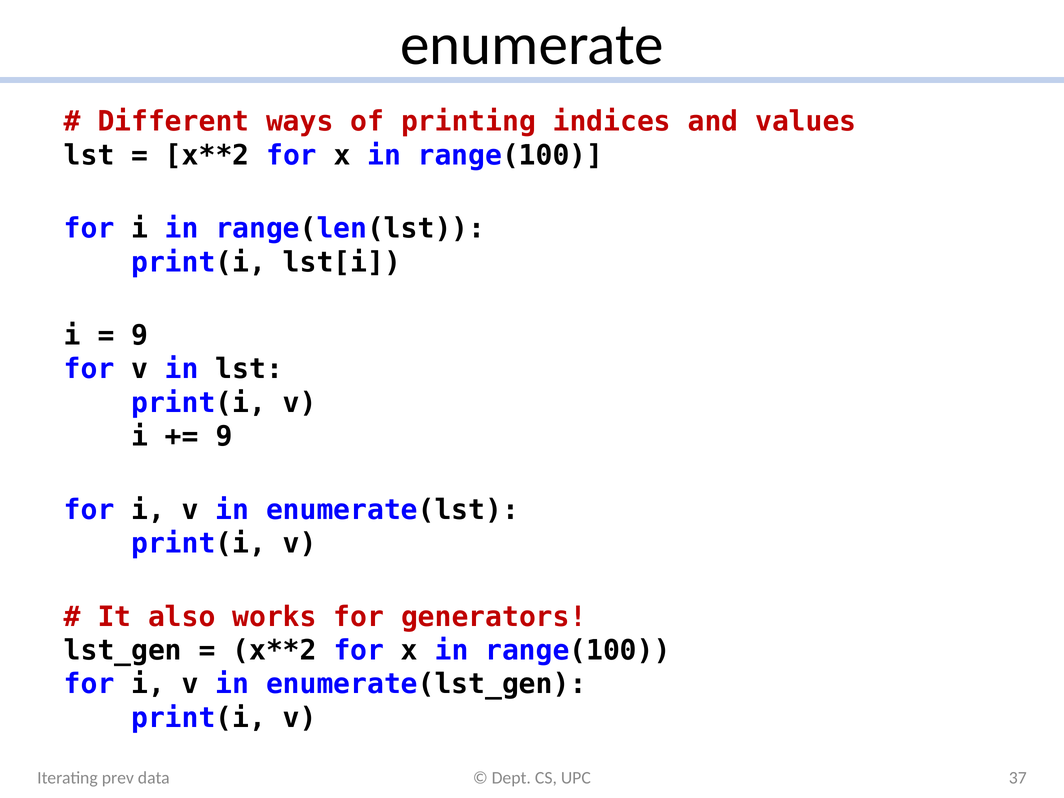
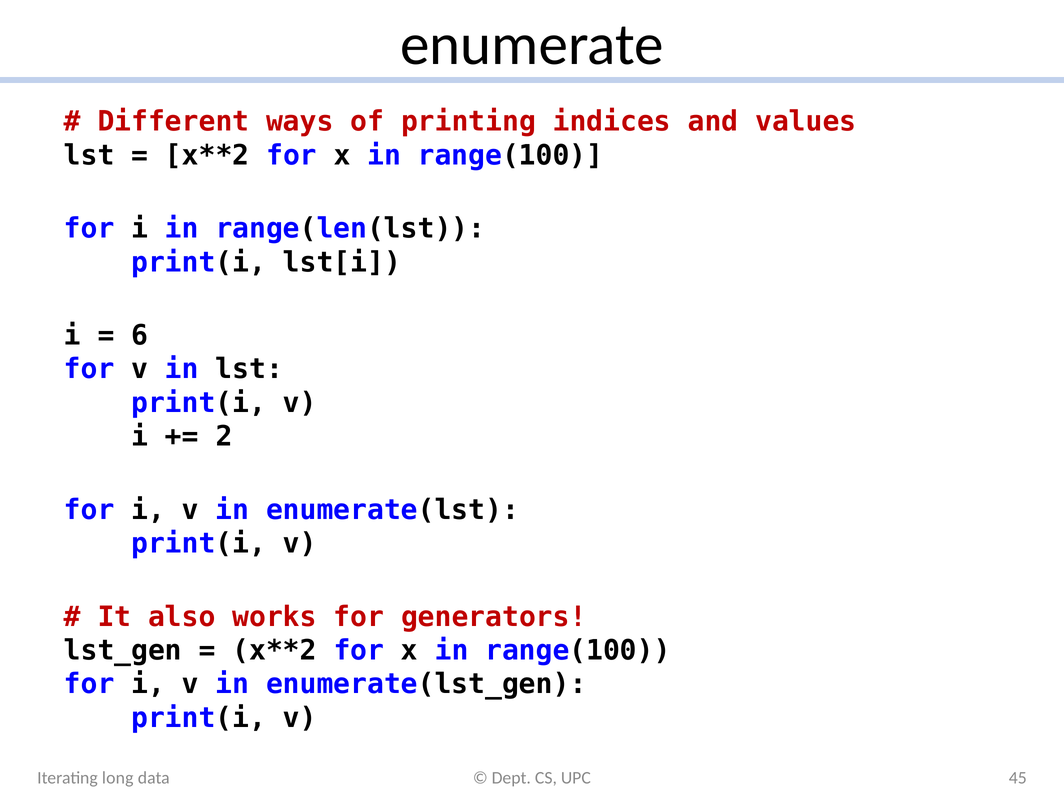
9: 9 -> 6 (140, 336)
9: 9 -> 2 (224, 437)
37: 37 -> 45 (1018, 778)
prev: prev -> long (118, 778)
